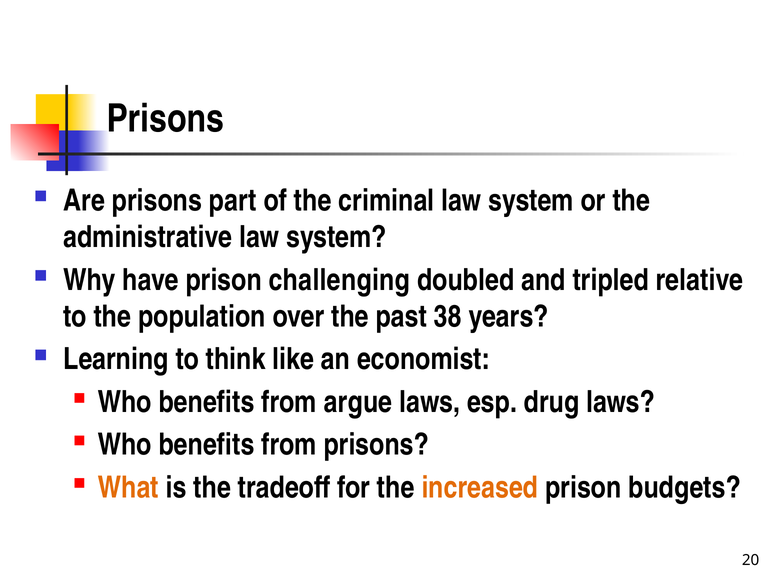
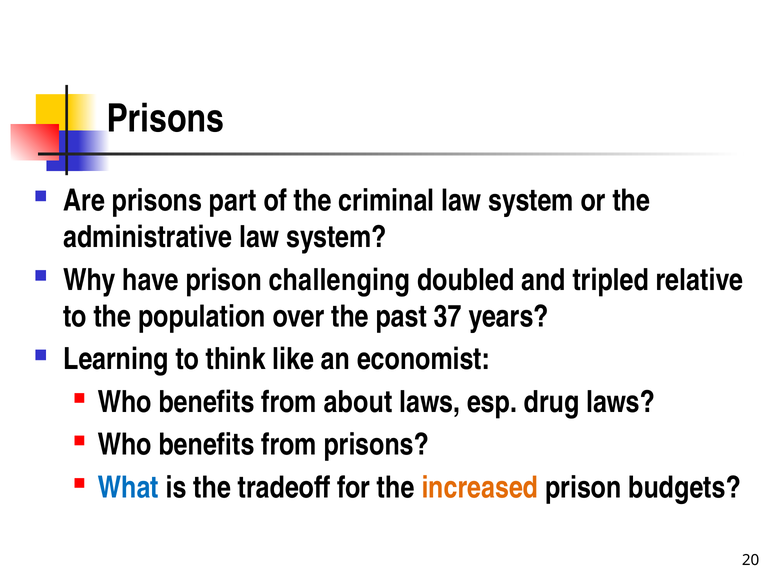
38: 38 -> 37 (448, 317)
argue: argue -> about (358, 402)
What colour: orange -> blue (128, 488)
